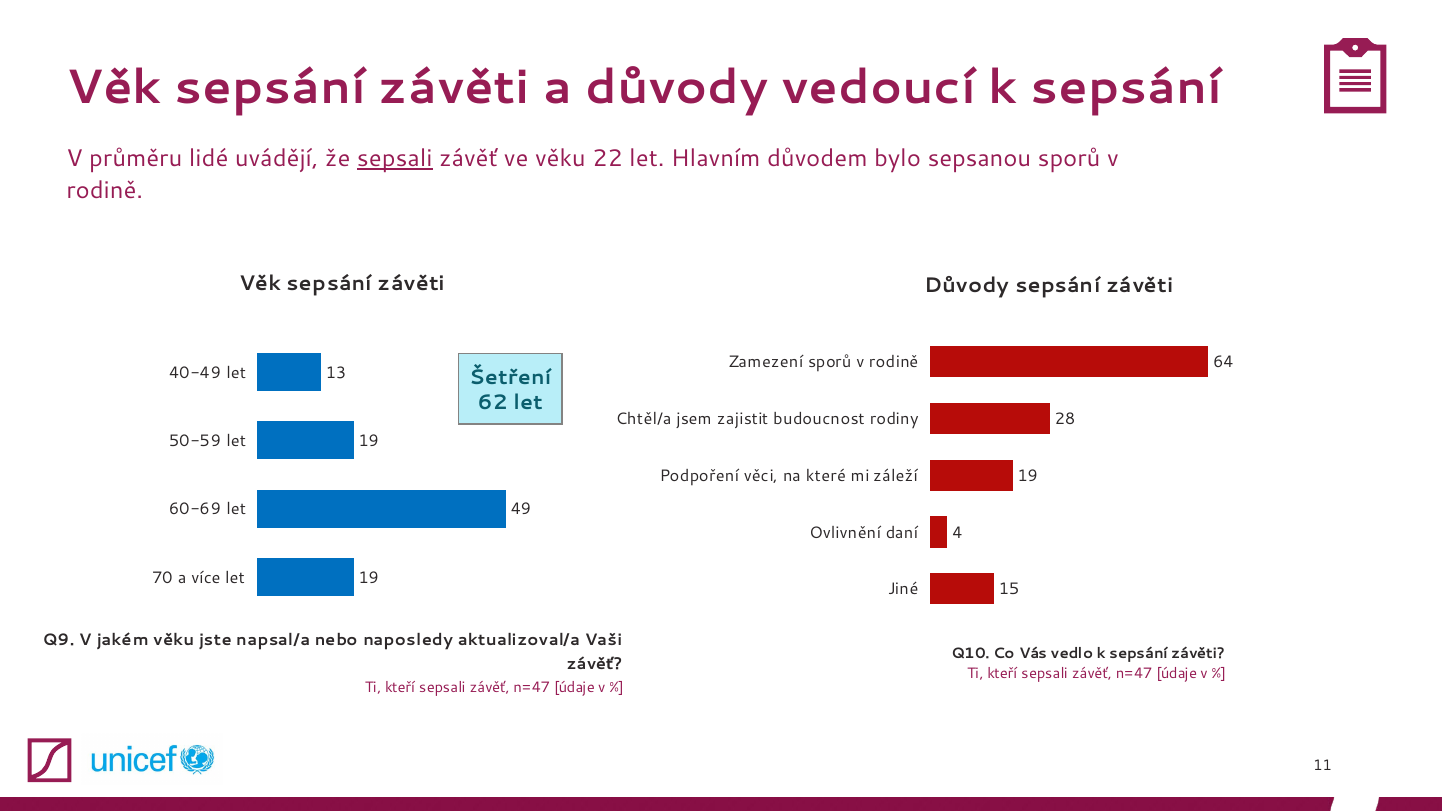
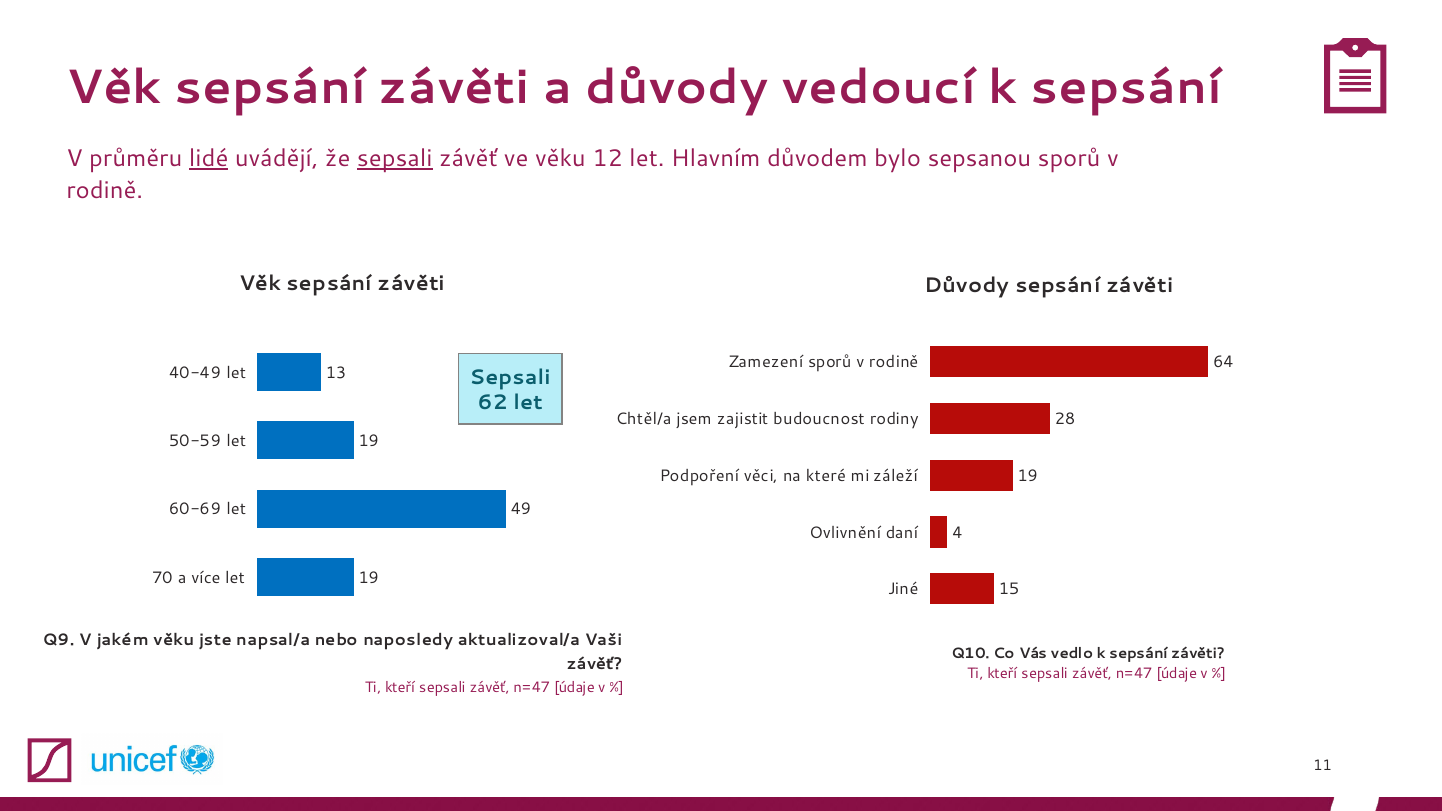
lidé underline: none -> present (209, 159)
22: 22 -> 12 (608, 159)
Šetření: Šetření -> Sepsali (510, 378)
